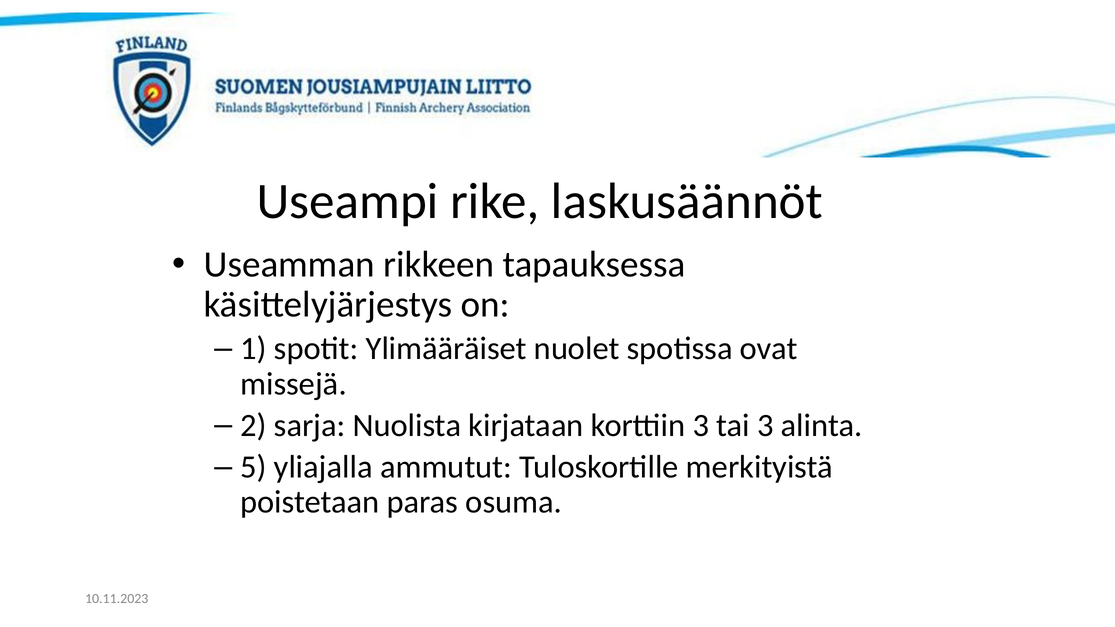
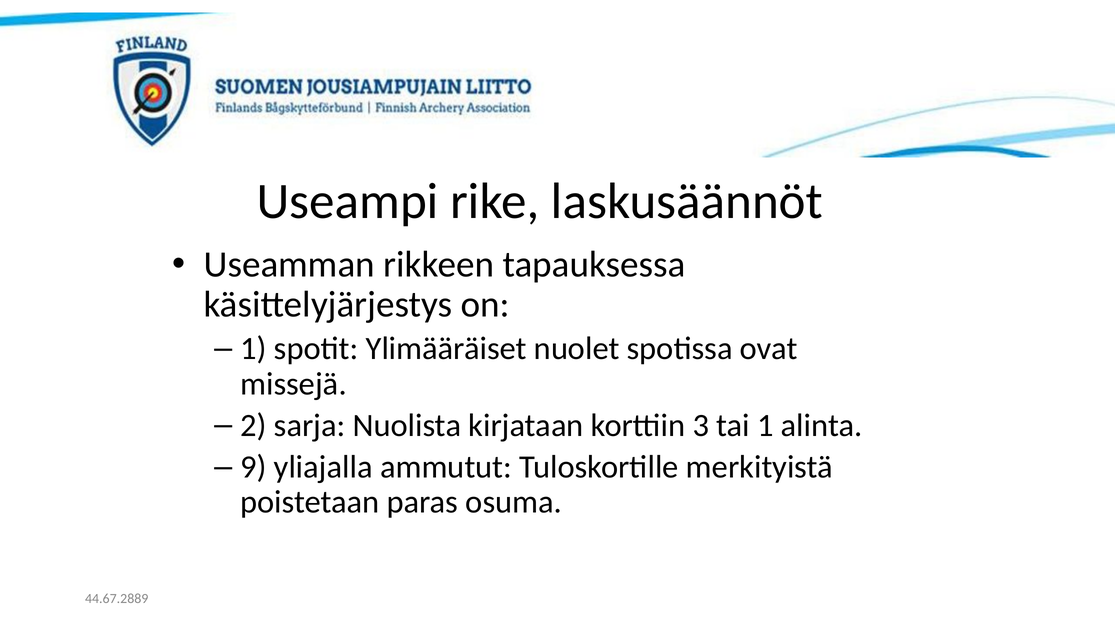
tai 3: 3 -> 1 (765, 426)
5: 5 -> 9 (253, 467)
10.11.2023: 10.11.2023 -> 44.67.2889 (117, 599)
